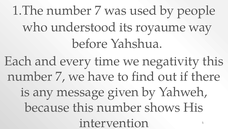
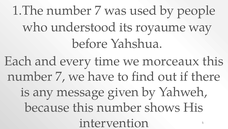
negativity: negativity -> morceaux (171, 61)
